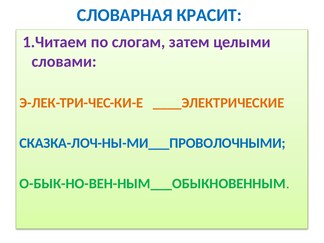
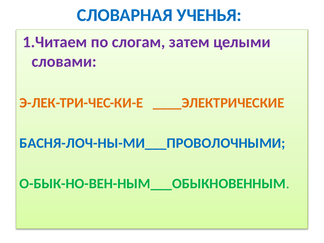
КРАСИТ: КРАСИТ -> УЧЕНЬЯ (209, 15)
СКАЗКА-ЛОЧ-НЫ-МИ___ПРОВОЛОЧНЫМИ: СКАЗКА-ЛОЧ-НЫ-МИ___ПРОВОЛОЧНЫМИ -> БАСНЯ-ЛОЧ-НЫ-МИ___ПРОВОЛОЧНЫМИ (152, 143)
